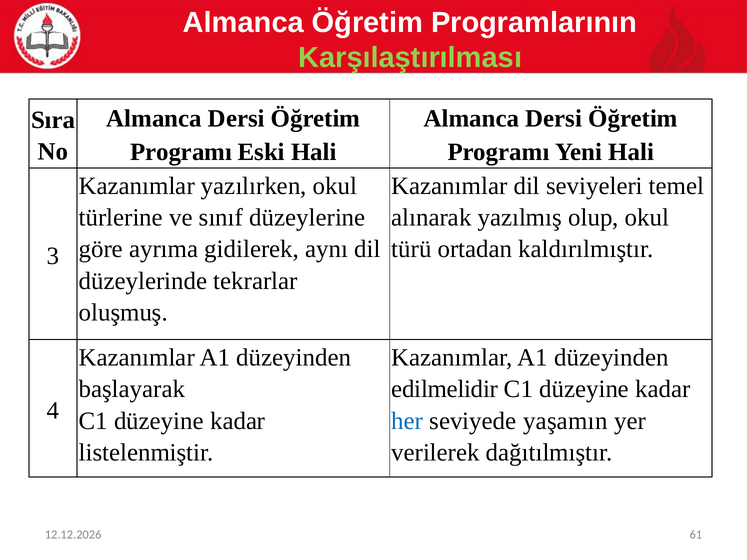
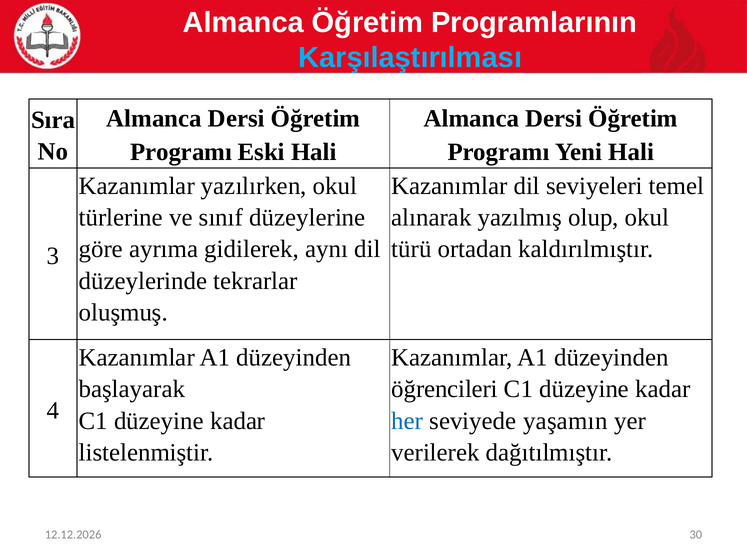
Karşılaştırılması colour: light green -> light blue (410, 58)
edilmelidir: edilmelidir -> öğrencileri (445, 389)
61: 61 -> 30 (696, 535)
